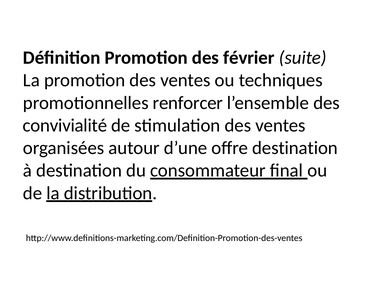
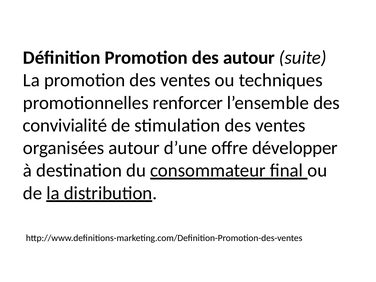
des février: février -> autour (249, 58)
offre destination: destination -> développer (295, 148)
